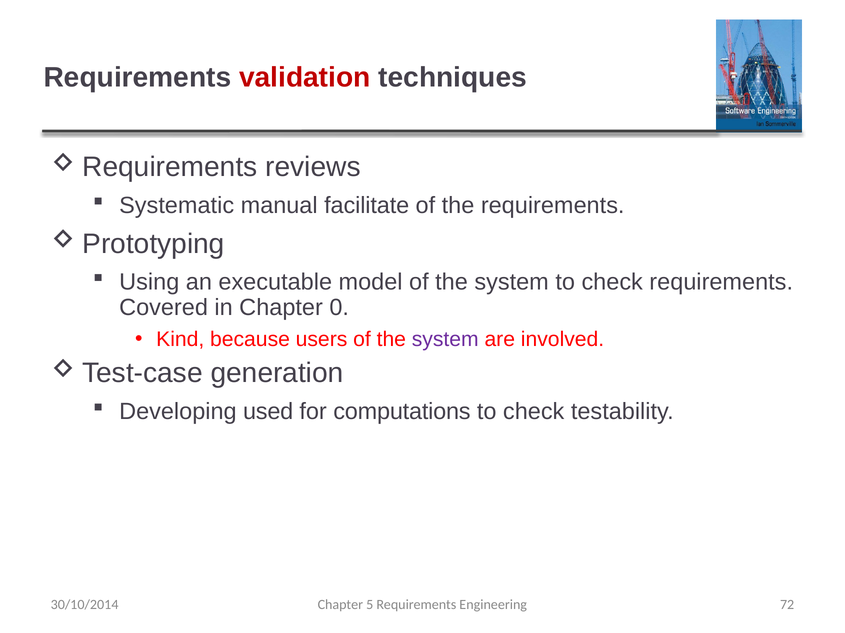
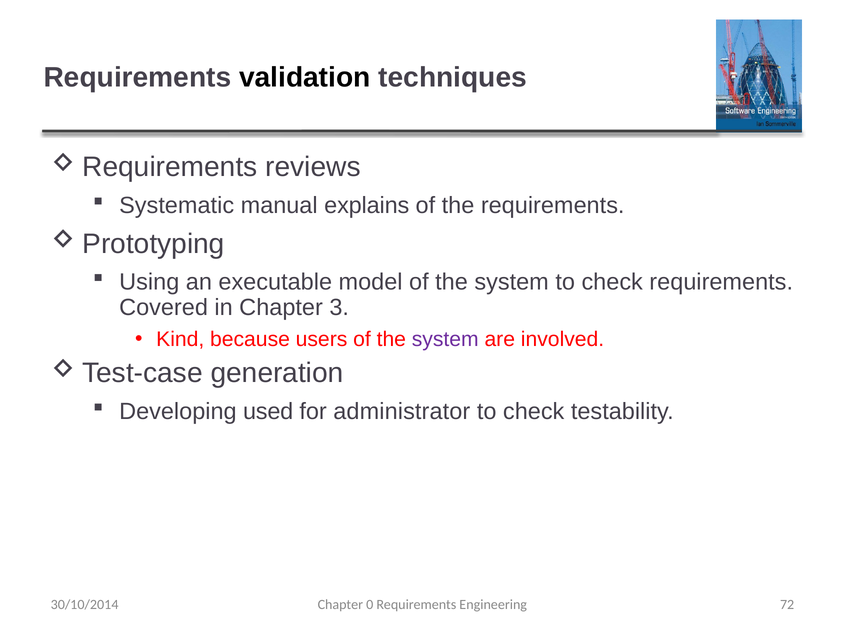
validation colour: red -> black (305, 78)
facilitate: facilitate -> explains (367, 206)
0: 0 -> 3 (339, 308)
computations: computations -> administrator (402, 412)
5: 5 -> 0 (370, 605)
